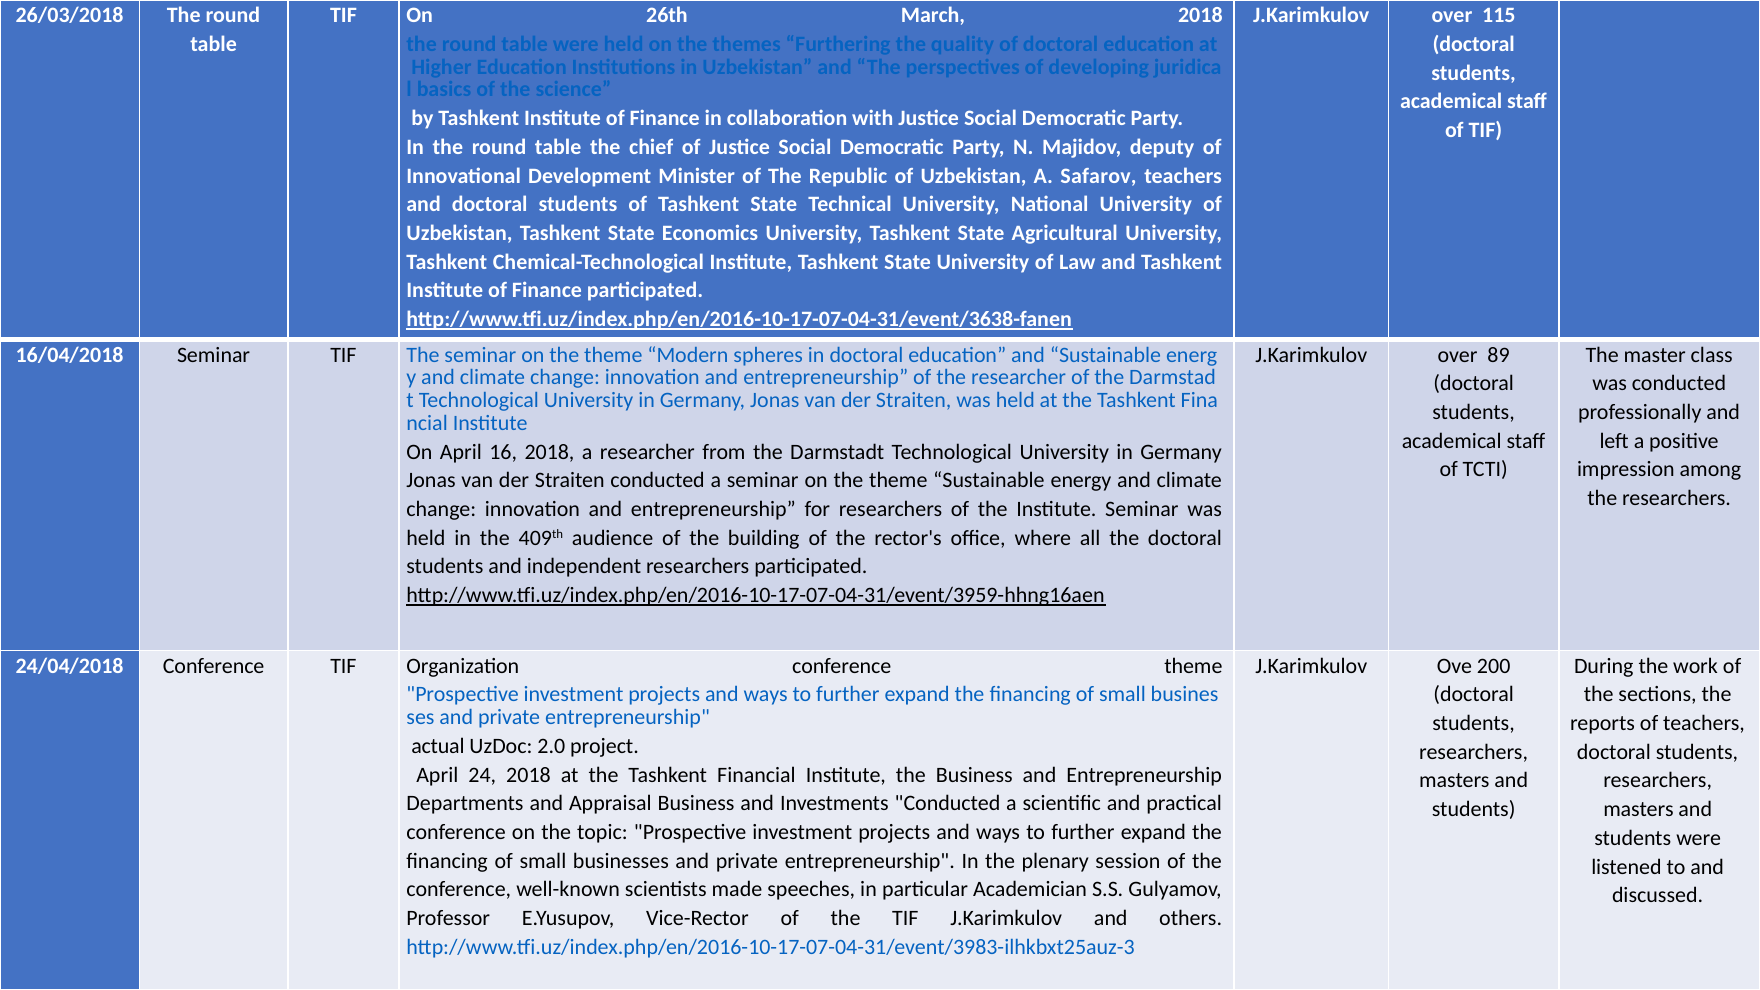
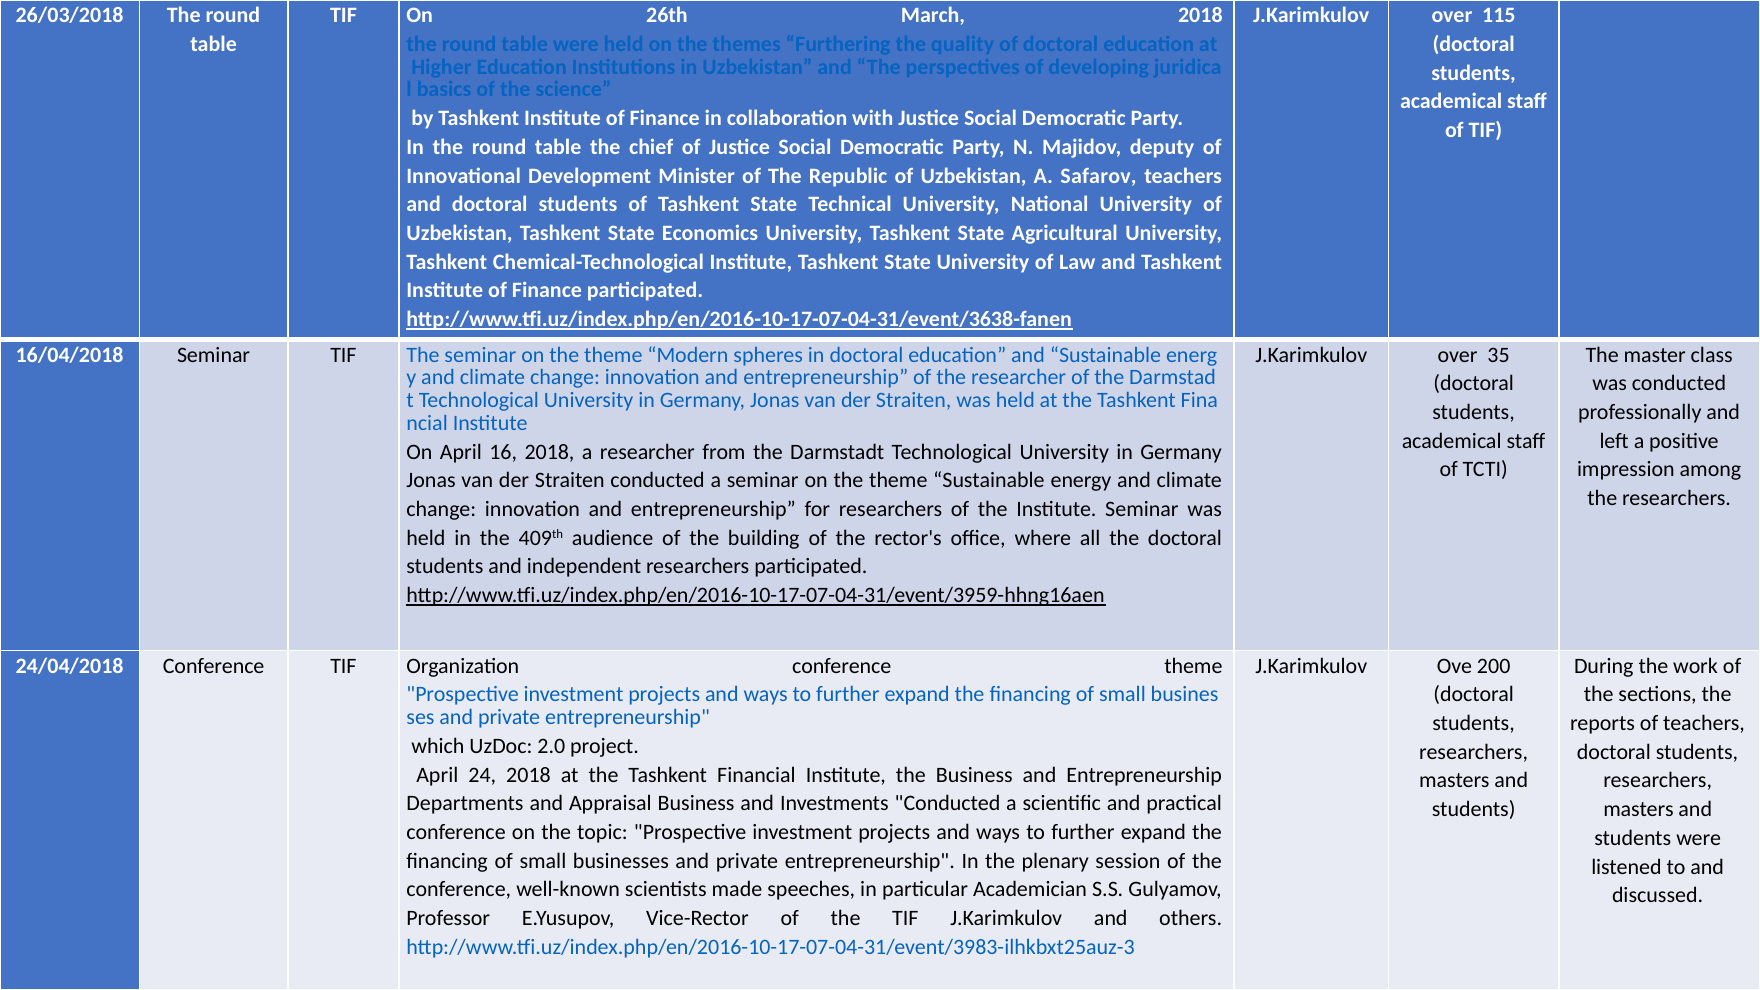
89: 89 -> 35 (1499, 355)
actual: actual -> which (438, 746)
